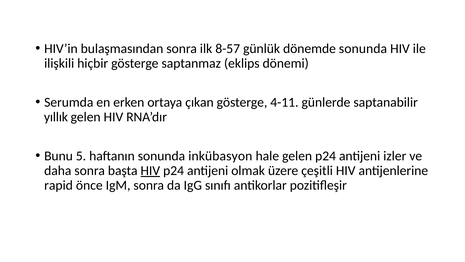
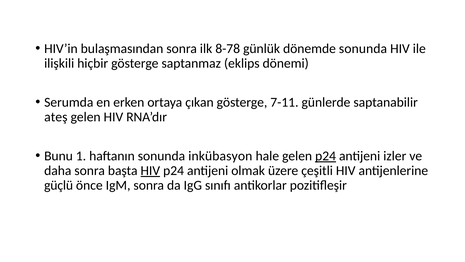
8-57: 8-57 -> 8-78 (228, 48)
4-11: 4-11 -> 7-11 (284, 102)
yıllık: yıllık -> ateş (56, 117)
5: 5 -> 1 (81, 156)
p24 underline: none -> present (326, 156)
rapid: rapid -> güçlü (59, 185)
